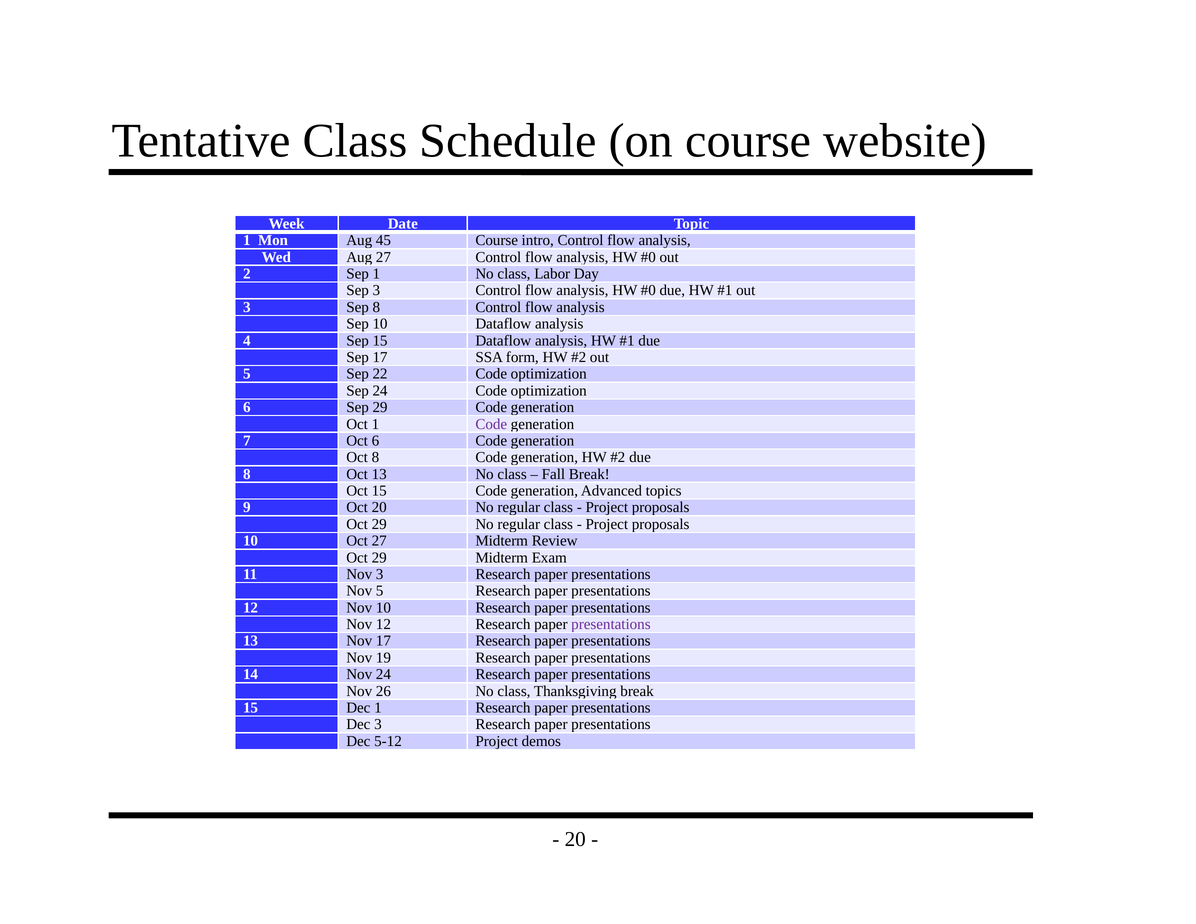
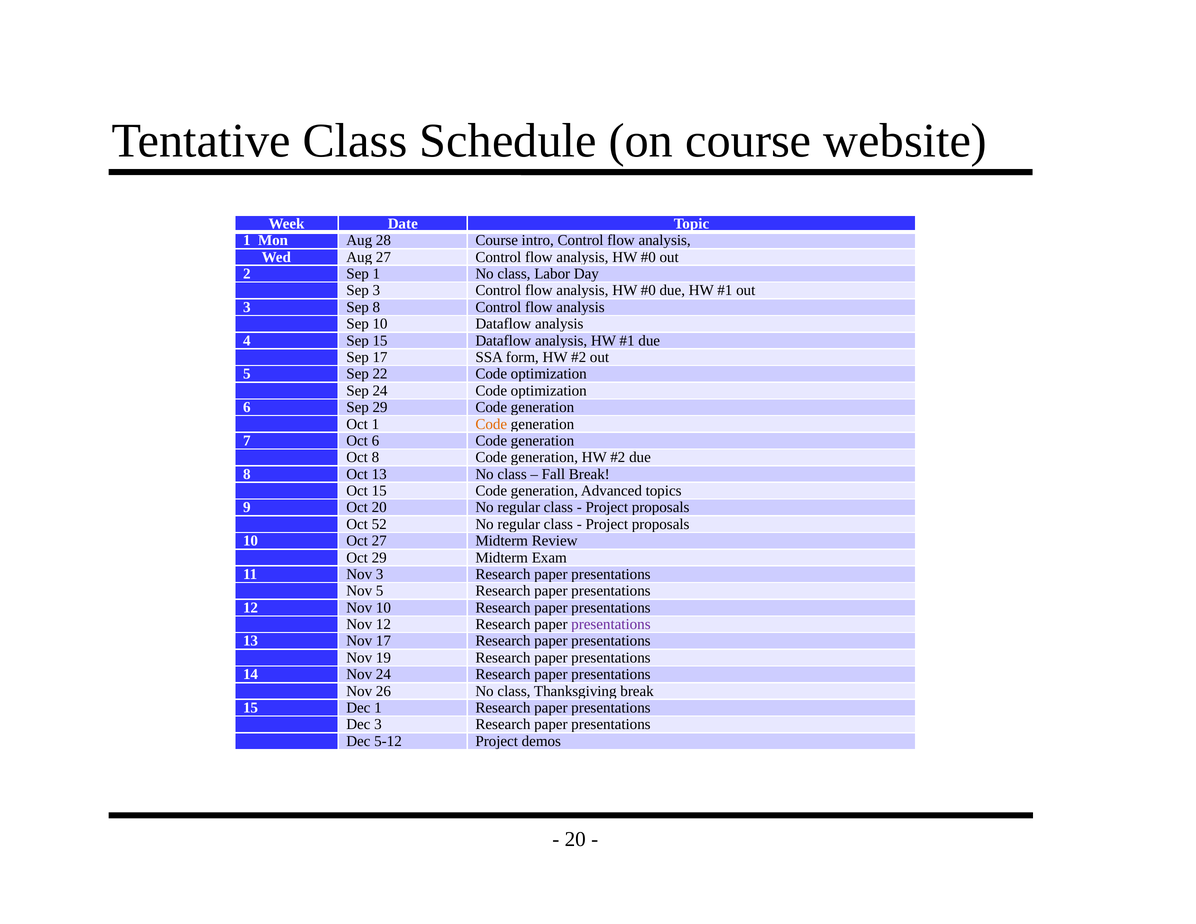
45: 45 -> 28 (383, 240)
Code colour: purple -> orange (491, 424)
29: 29 -> 52 (379, 524)
